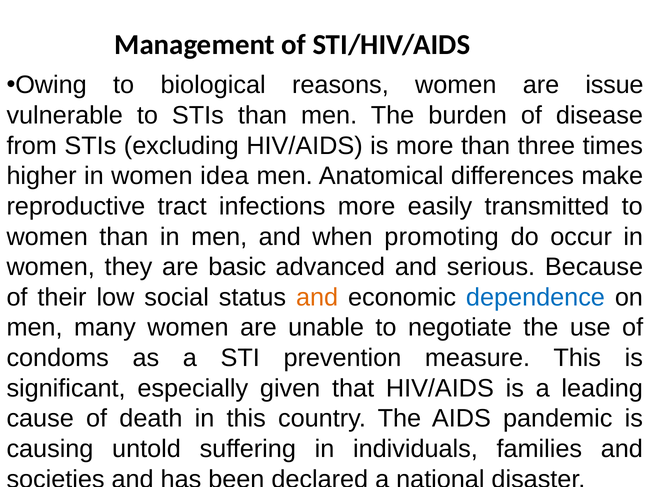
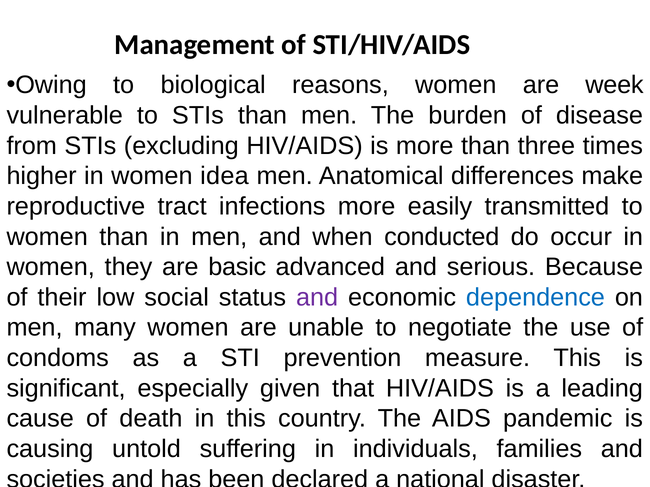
issue: issue -> week (614, 85)
promoting: promoting -> conducted (442, 237)
and colour: orange -> purple (317, 298)
